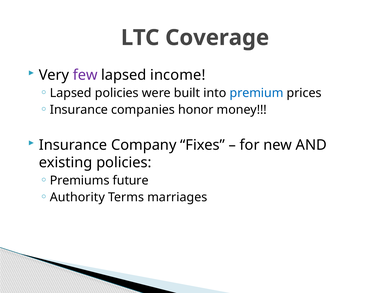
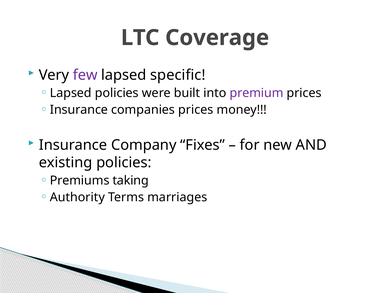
income: income -> specific (178, 75)
premium colour: blue -> purple (257, 93)
companies honor: honor -> prices (196, 109)
future: future -> taking (131, 180)
